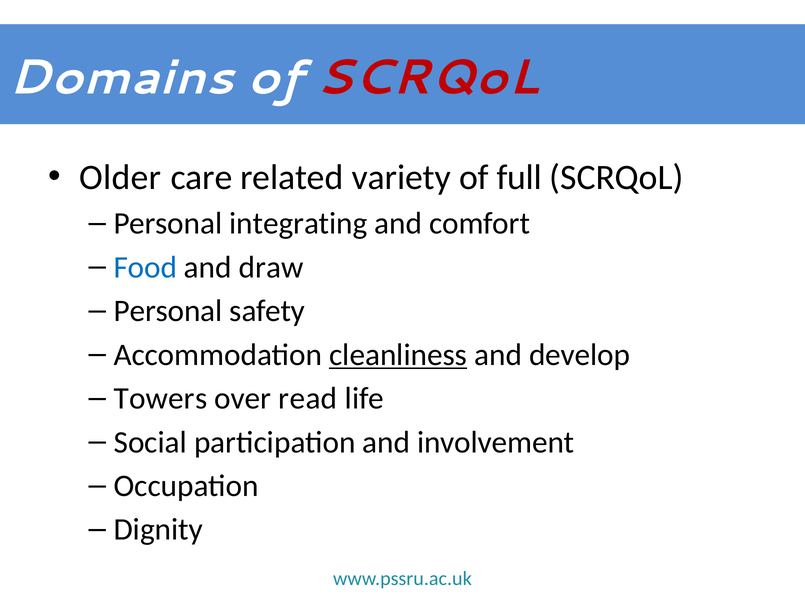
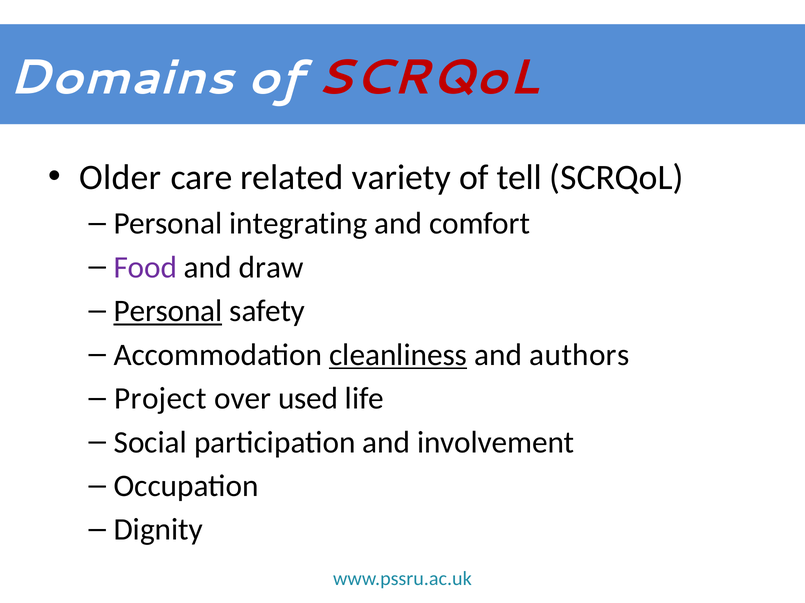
full: full -> tell (519, 178)
Food colour: blue -> purple (145, 268)
Personal underline: none -> present (168, 311)
develop: develop -> authors (579, 355)
Towers: Towers -> Project (160, 399)
read: read -> used (308, 399)
